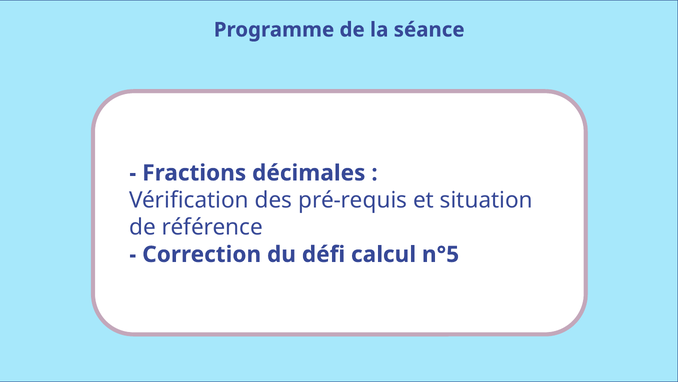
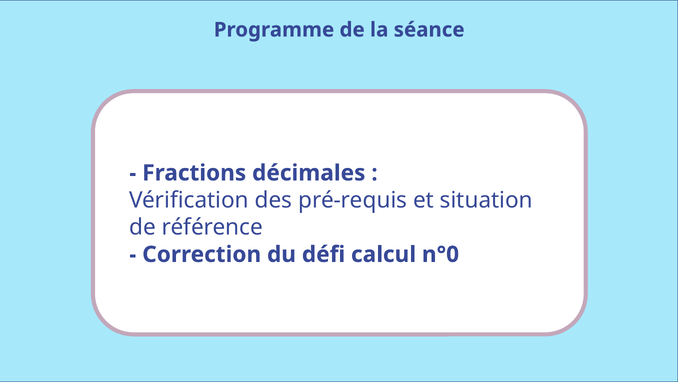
n°5: n°5 -> n°0 (440, 254)
